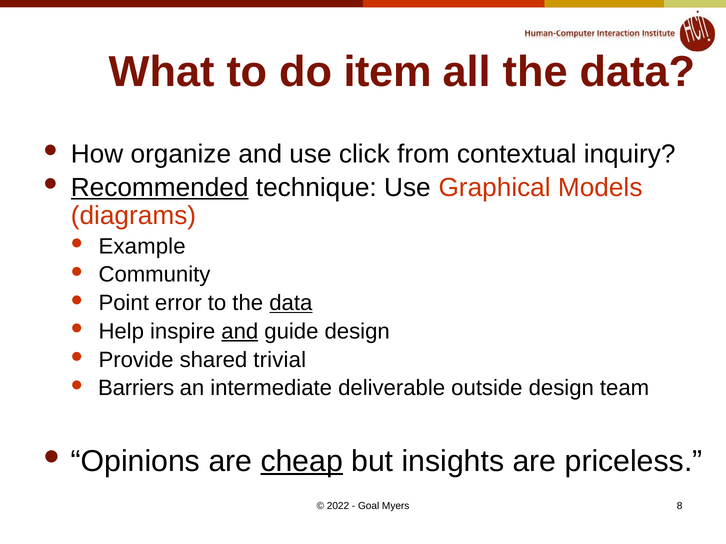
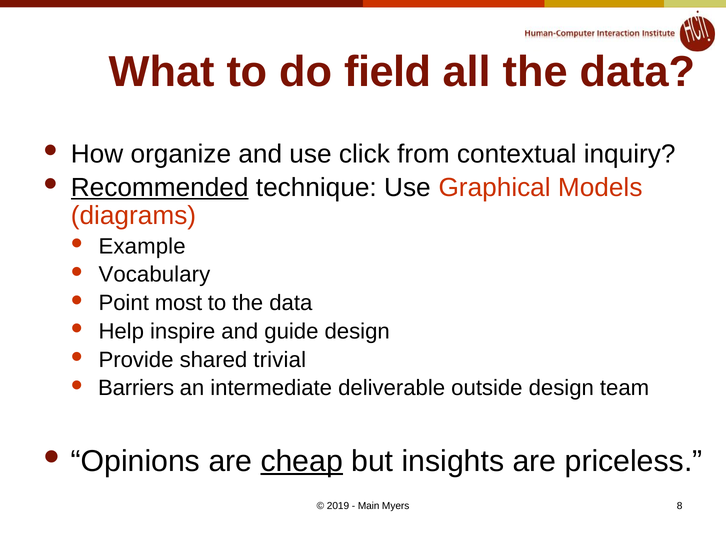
item: item -> field (388, 72)
Community: Community -> Vocabulary (154, 275)
error: error -> most (178, 303)
data underline: present -> none (291, 303)
and underline: present -> none (240, 332)
2022: 2022 -> 2019 (338, 506)
Goal: Goal -> Main (369, 506)
